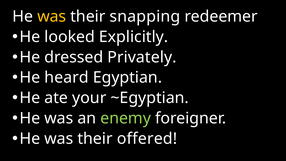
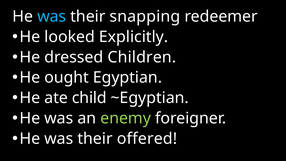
was colour: yellow -> light blue (52, 16)
Privately: Privately -> Children (142, 57)
heard: heard -> ought (67, 77)
your: your -> child (89, 98)
